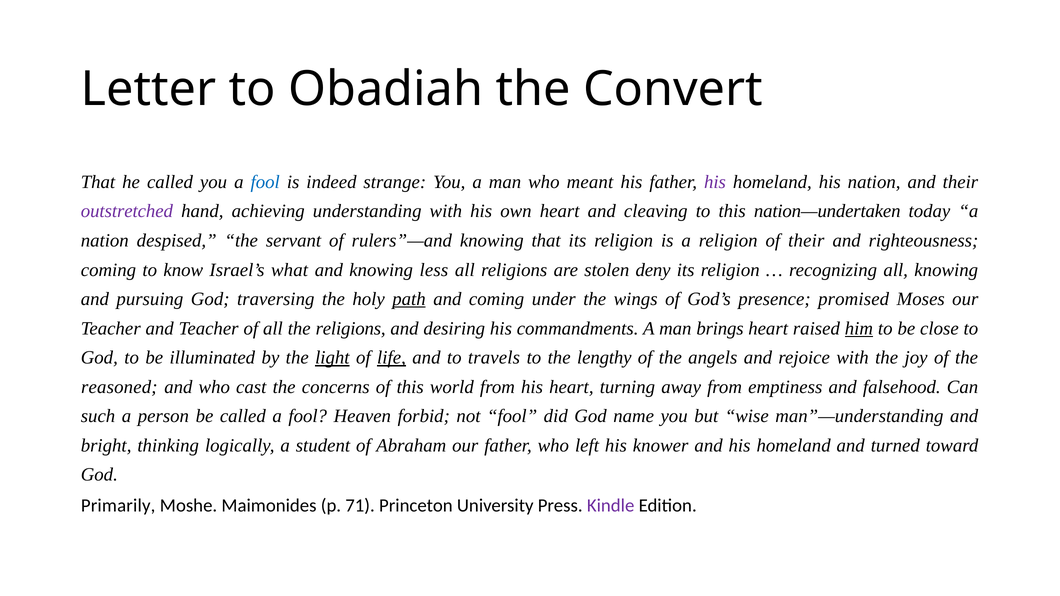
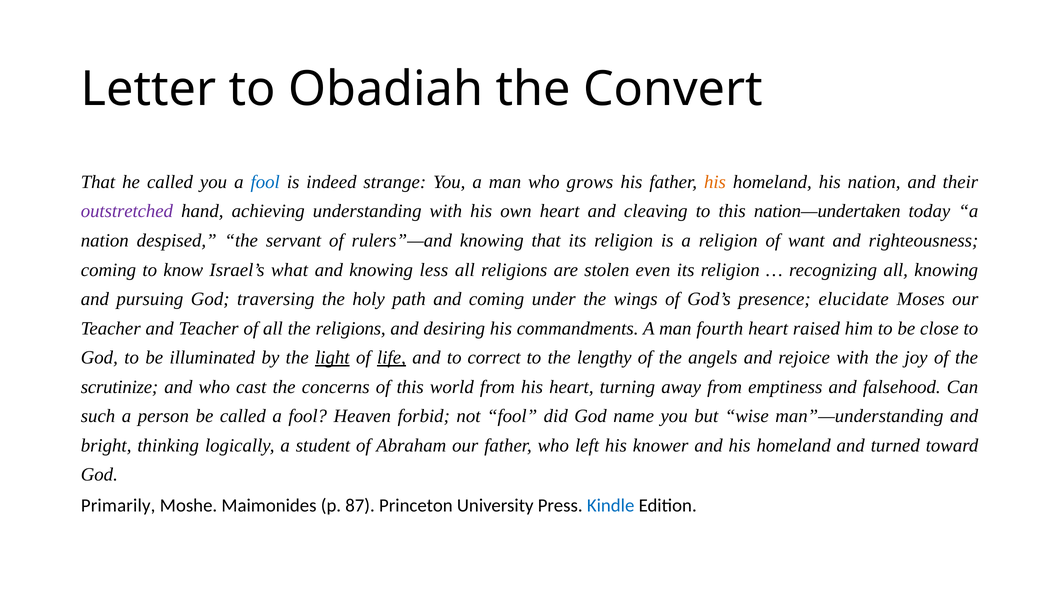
meant: meant -> grows (590, 182)
his colour: purple -> orange (715, 182)
of their: their -> want (806, 241)
deny: deny -> even (653, 270)
path underline: present -> none (409, 299)
promised: promised -> elucidate (854, 299)
brings: brings -> fourth (720, 329)
him underline: present -> none (859, 329)
travels: travels -> correct (494, 358)
reasoned: reasoned -> scrutinize (120, 387)
71: 71 -> 87 (360, 506)
Kindle colour: purple -> blue (611, 506)
